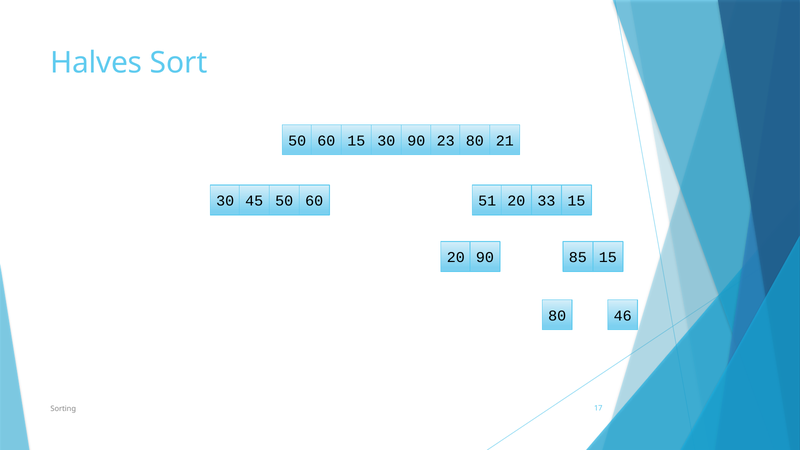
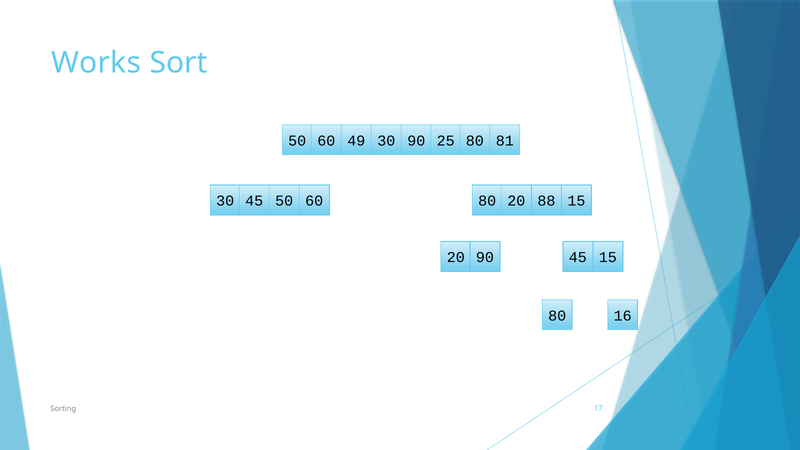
Halves: Halves -> Works (96, 63)
60 15: 15 -> 49 (356, 141)
23: 23 -> 25 (446, 141)
21: 21 -> 81 (505, 141)
51: 51 -> 80 (487, 201)
33: 33 -> 88 (546, 201)
90 85: 85 -> 45 (578, 257)
46: 46 -> 16 (623, 316)
